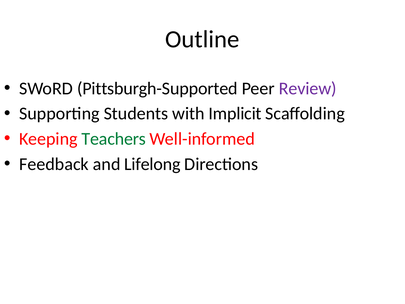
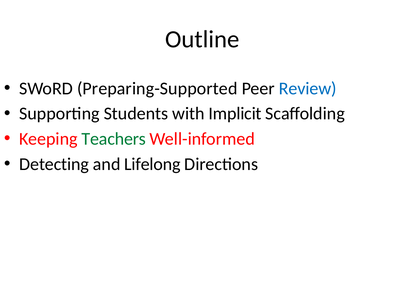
Pittsburgh-Supported: Pittsburgh-Supported -> Preparing-Supported (157, 88)
Review colour: purple -> blue (308, 88)
Feedback: Feedback -> Detecting (54, 164)
